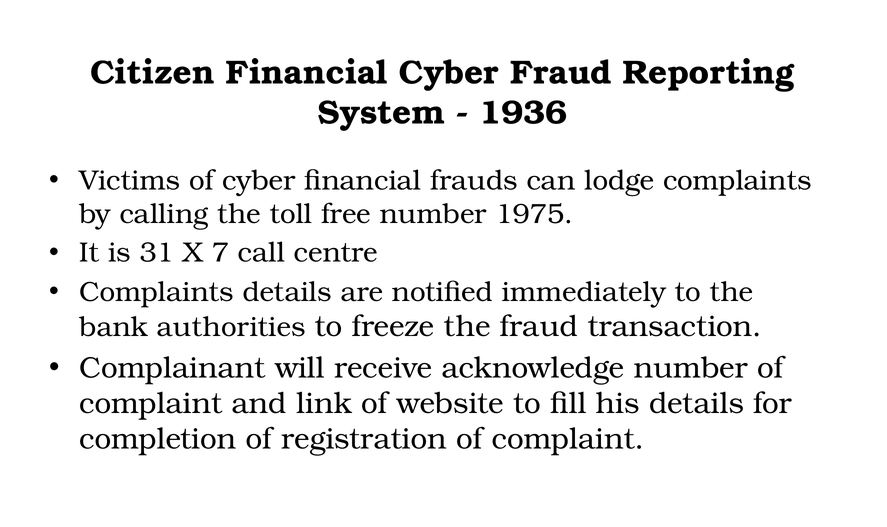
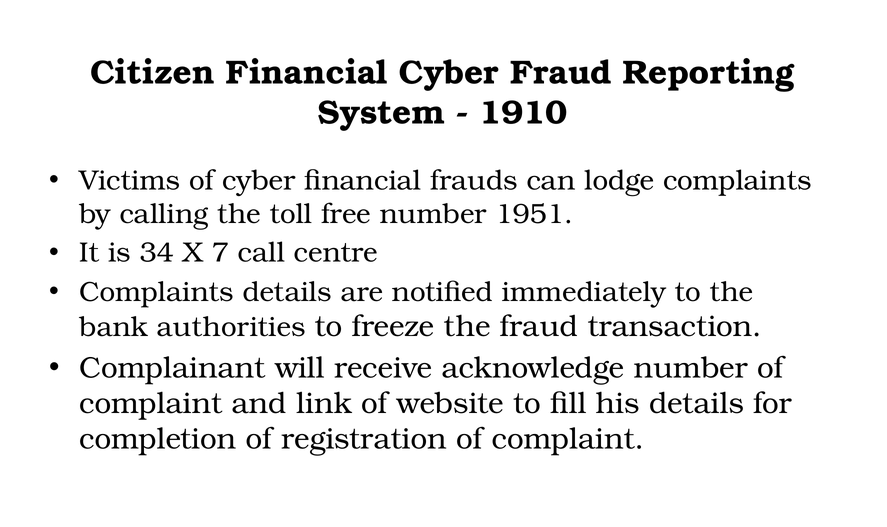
1936: 1936 -> 1910 (523, 113)
1975: 1975 -> 1951 (534, 214)
31: 31 -> 34 (157, 253)
